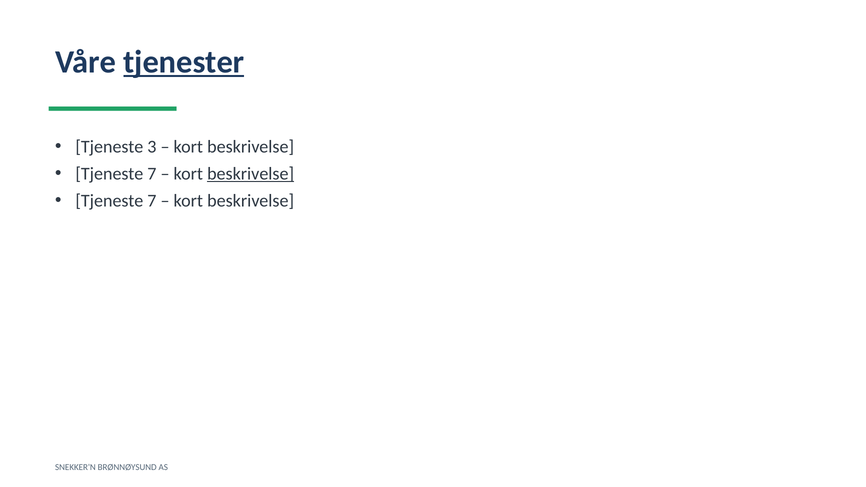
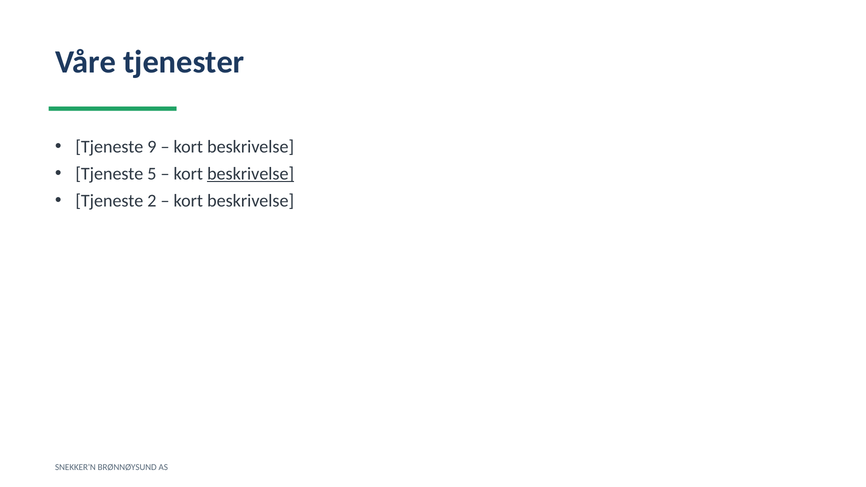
tjenester underline: present -> none (184, 62)
3: 3 -> 9 (152, 147)
7: 7 -> 5 (152, 174)
7: 7 -> 2 (152, 201)
